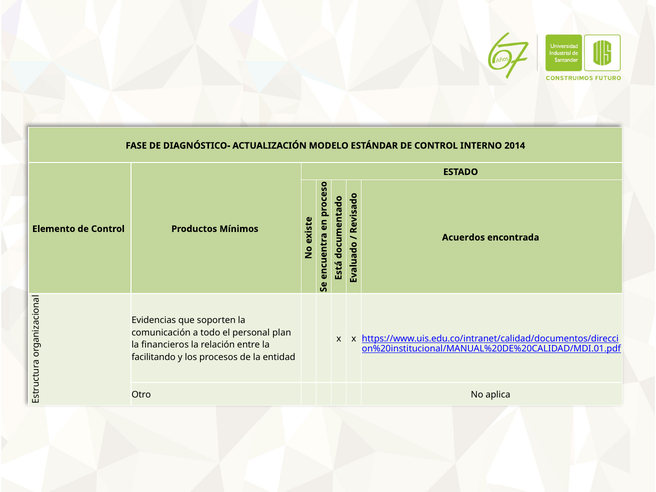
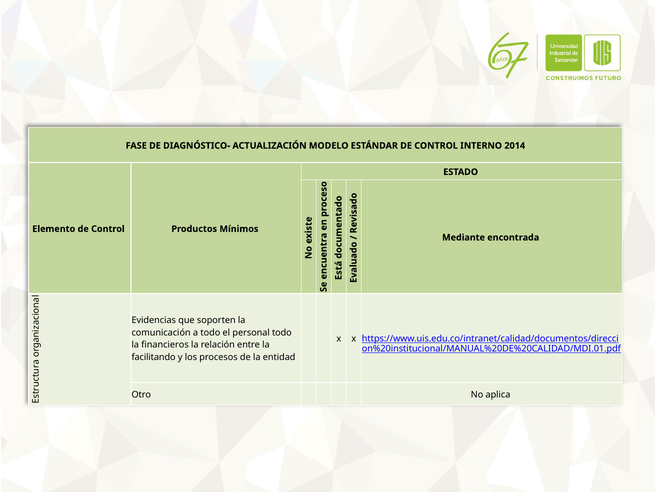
Acuerdos: Acuerdos -> Mediante (464, 237)
personal plan: plan -> todo (282, 333)
